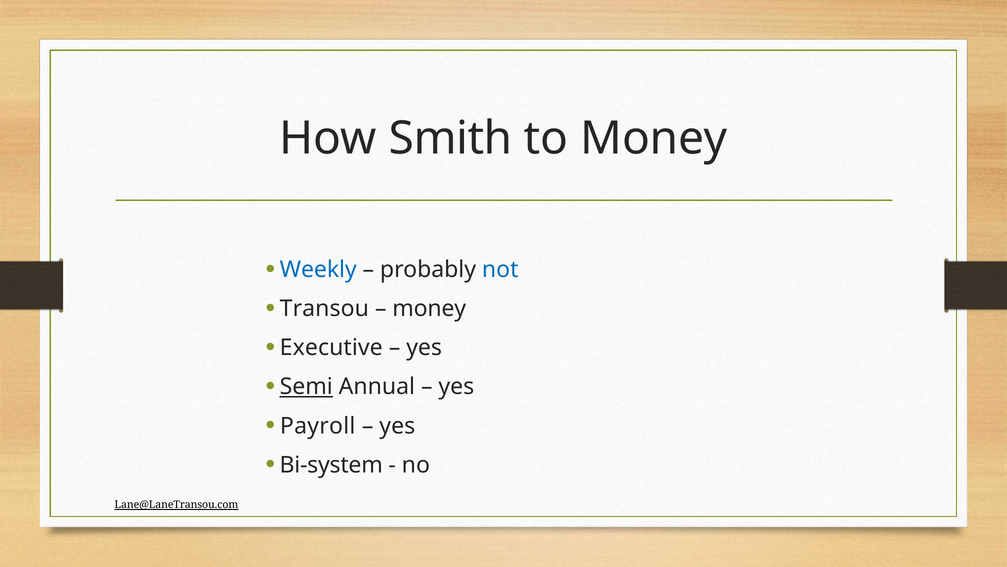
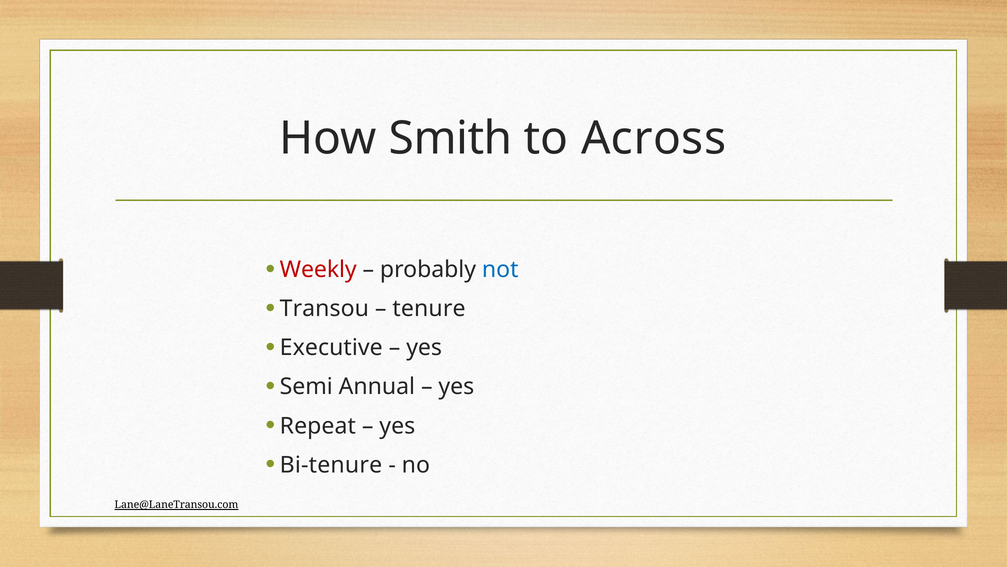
to Money: Money -> Across (654, 138)
Weekly colour: blue -> red (318, 269)
money: money -> tenure (429, 308)
Semi underline: present -> none (306, 386)
Payroll: Payroll -> Repeat (318, 425)
Bi-system: Bi-system -> Bi-tenure (331, 465)
